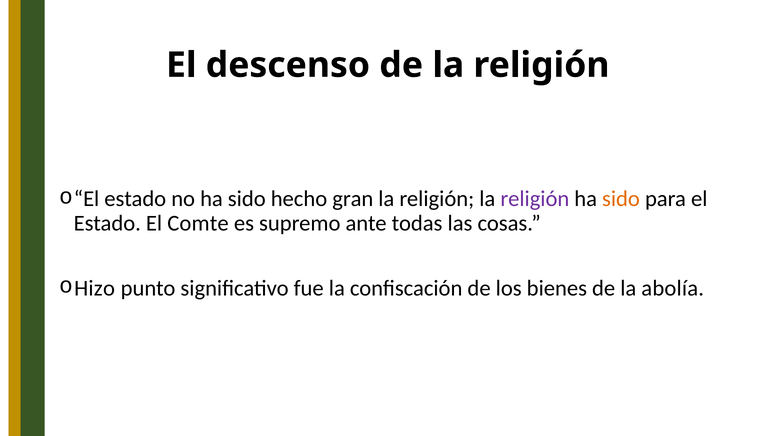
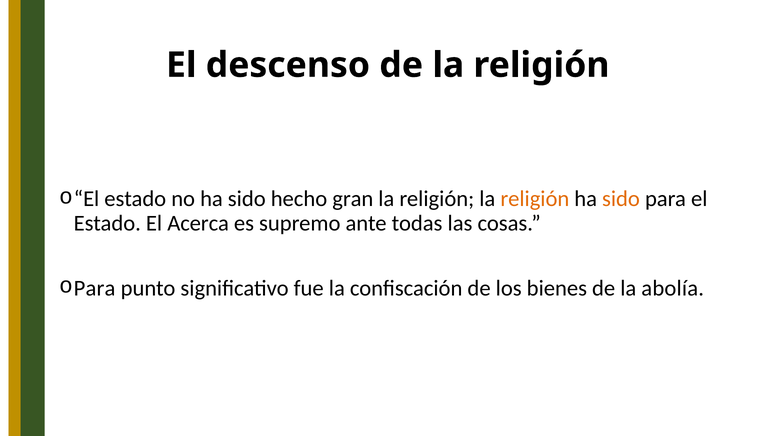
religión colour: purple -> orange (535, 199)
Comte: Comte -> Acerca (198, 223)
Hizo: Hizo -> Para (95, 289)
